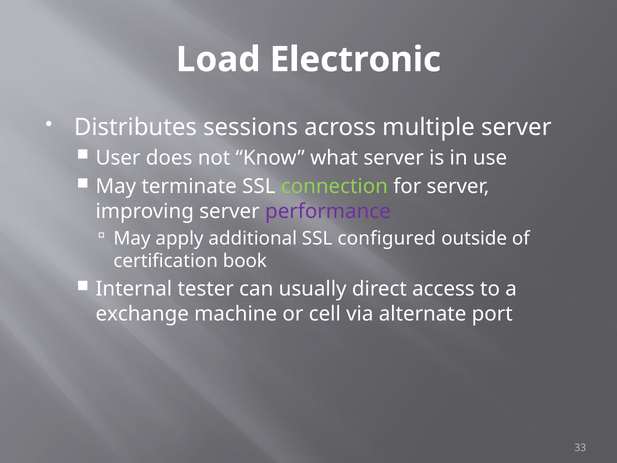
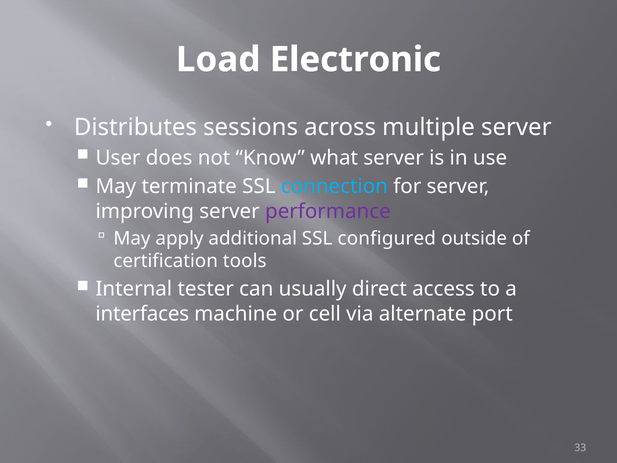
connection colour: light green -> light blue (334, 186)
book: book -> tools (245, 261)
exchange: exchange -> interfaces (142, 314)
